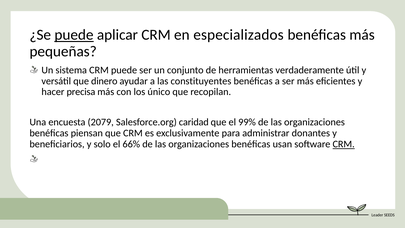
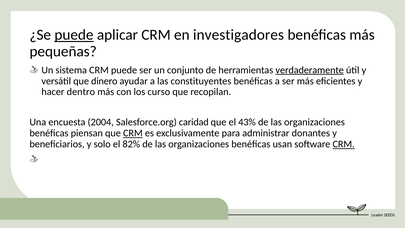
especializados: especializados -> investigadores (239, 35)
verdaderamente underline: none -> present (310, 70)
precisa: precisa -> dentro (81, 92)
único: único -> curso (159, 92)
2079: 2079 -> 2004 (101, 122)
99%: 99% -> 43% (247, 122)
CRM underline: none -> present (133, 133)
66%: 66% -> 82% (131, 144)
